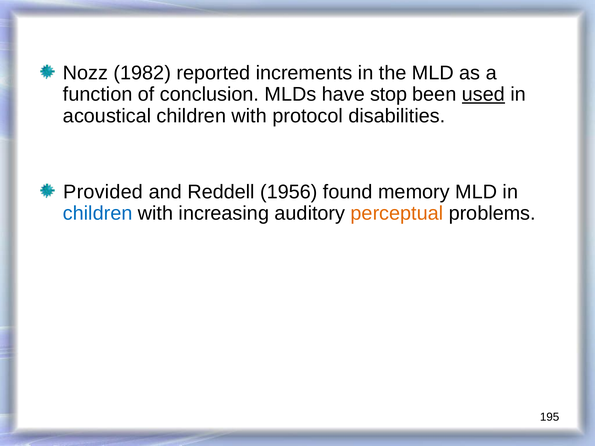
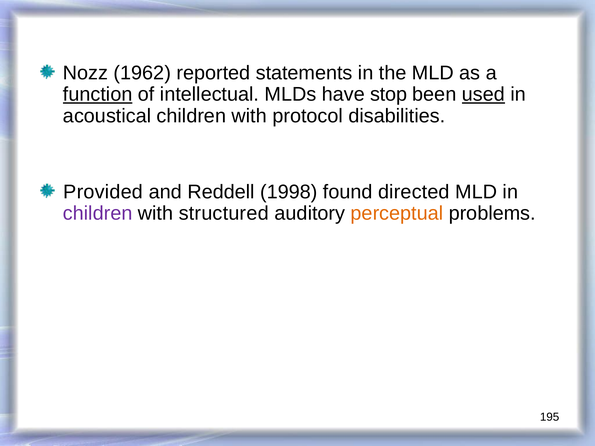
1982: 1982 -> 1962 (142, 73)
increments: increments -> statements (304, 73)
function underline: none -> present (98, 94)
conclusion: conclusion -> intellectual (210, 94)
1956: 1956 -> 1998 (289, 192)
memory: memory -> directed (414, 192)
children colour: blue -> purple (98, 213)
increasing: increasing -> structured (224, 213)
